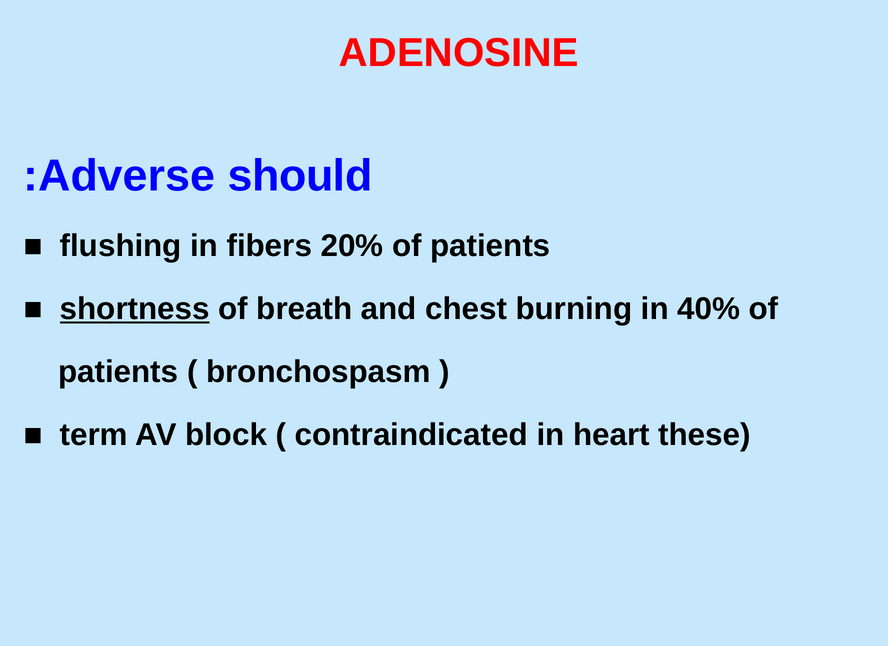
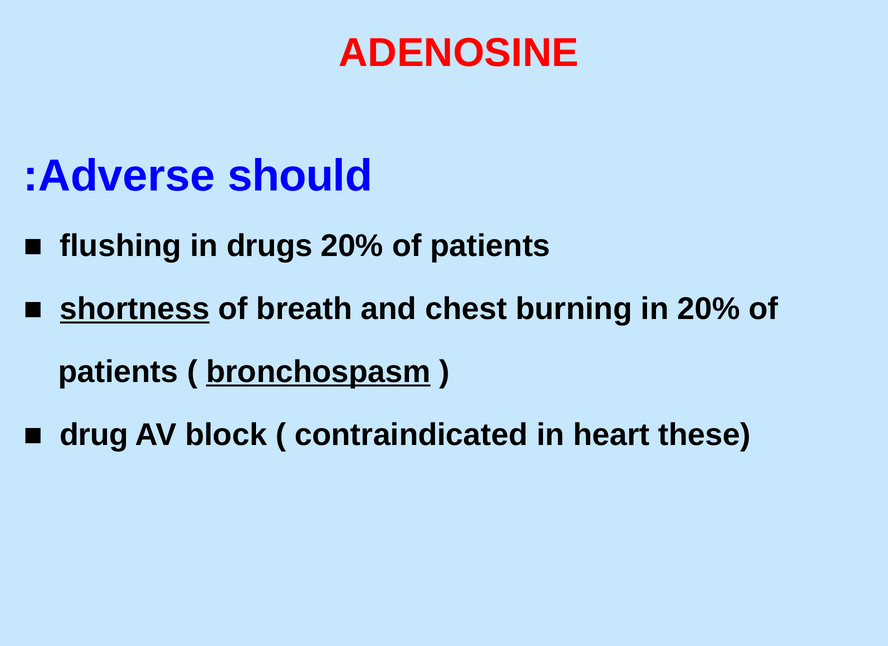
fibers: fibers -> drugs (270, 246)
in 40%: 40% -> 20% (709, 309)
bronchospasm underline: none -> present (318, 372)
term: term -> drug (94, 435)
